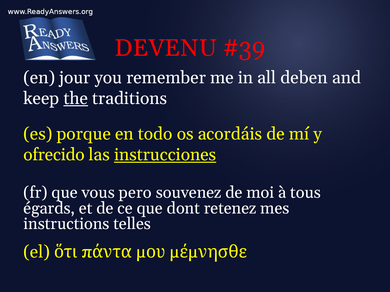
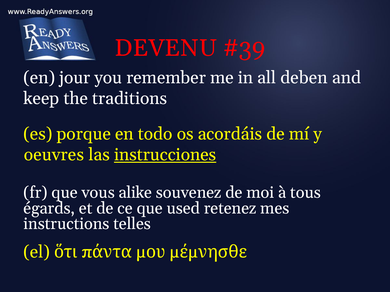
the underline: present -> none (76, 99)
ofrecido: ofrecido -> oeuvres (54, 155)
pero: pero -> alike (135, 193)
dont: dont -> used (183, 209)
